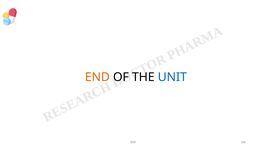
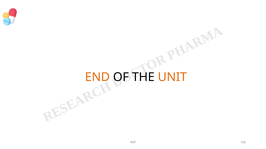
UNIT colour: blue -> orange (172, 77)
